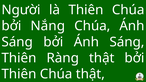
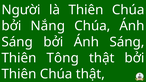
Ràng: Ràng -> Tông (63, 58)
